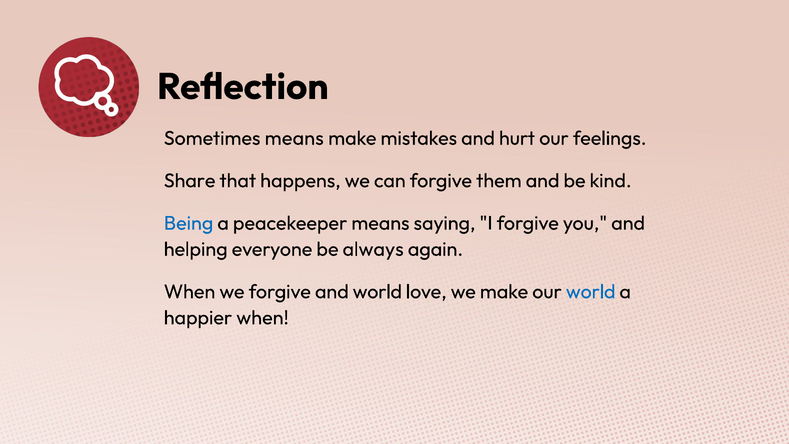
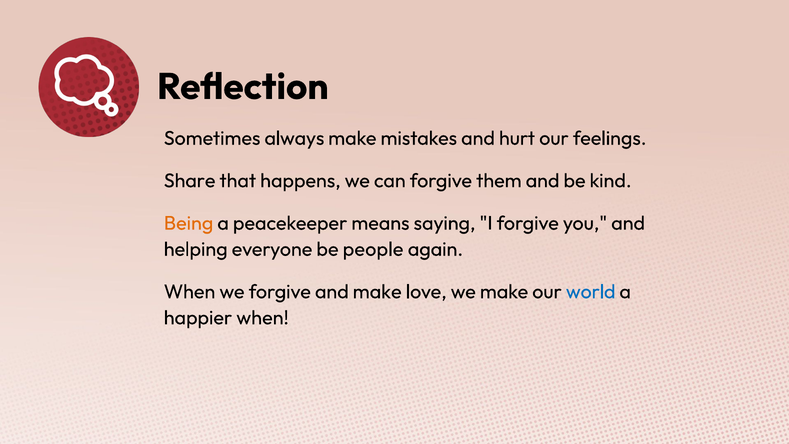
Sometimes means: means -> always (294, 138)
Being colour: blue -> orange (189, 223)
always: always -> people (373, 249)
and world: world -> make (377, 292)
